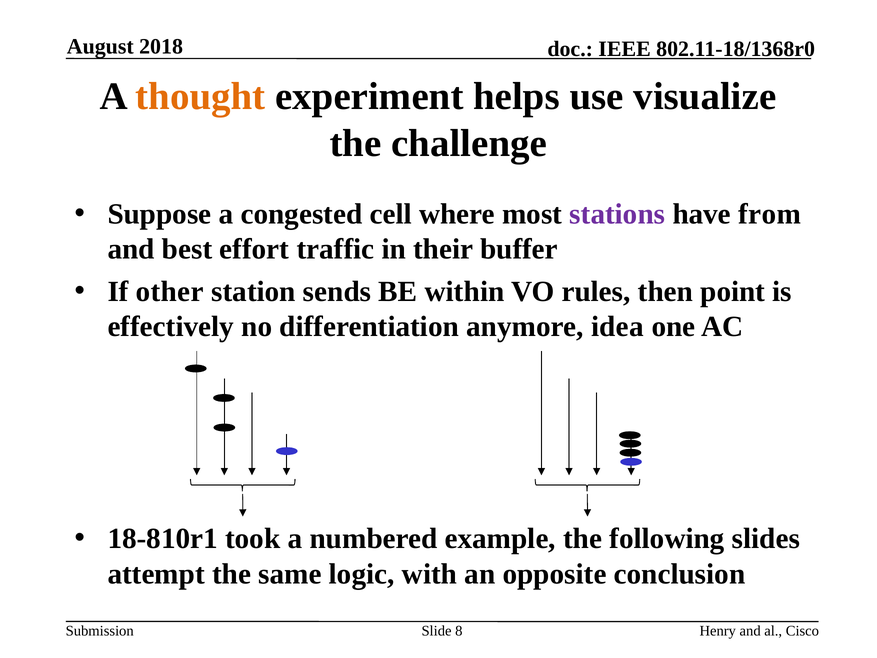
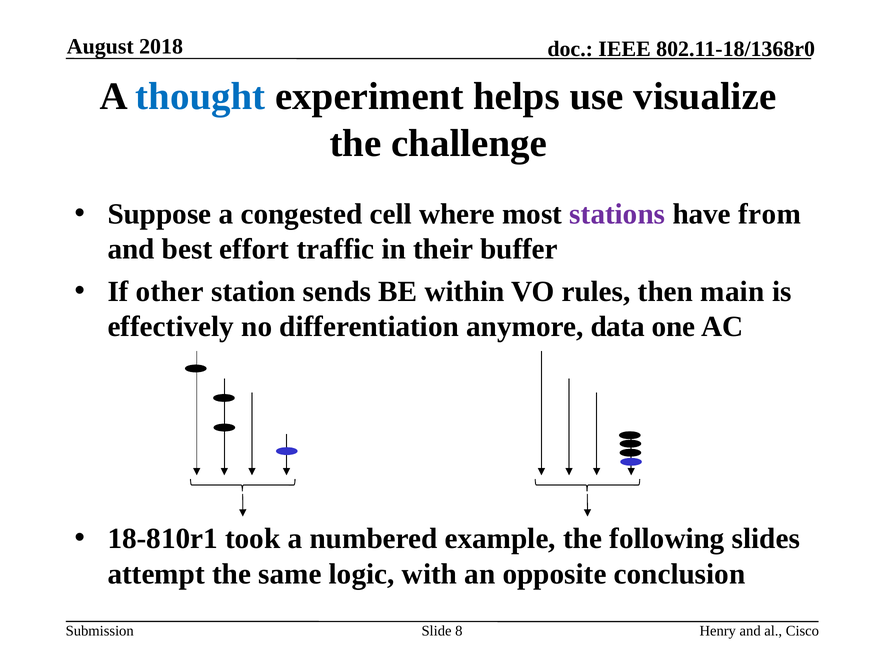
thought colour: orange -> blue (200, 96)
point: point -> main (732, 291)
idea: idea -> data (618, 327)
